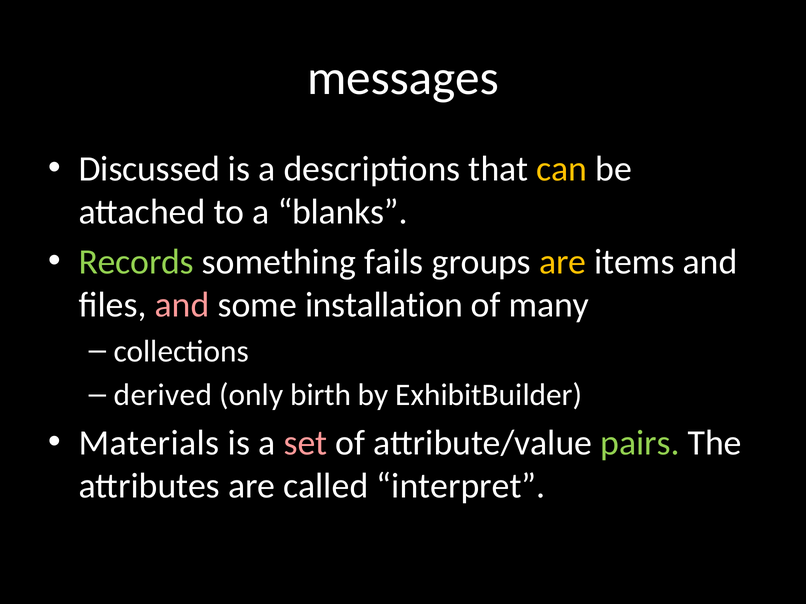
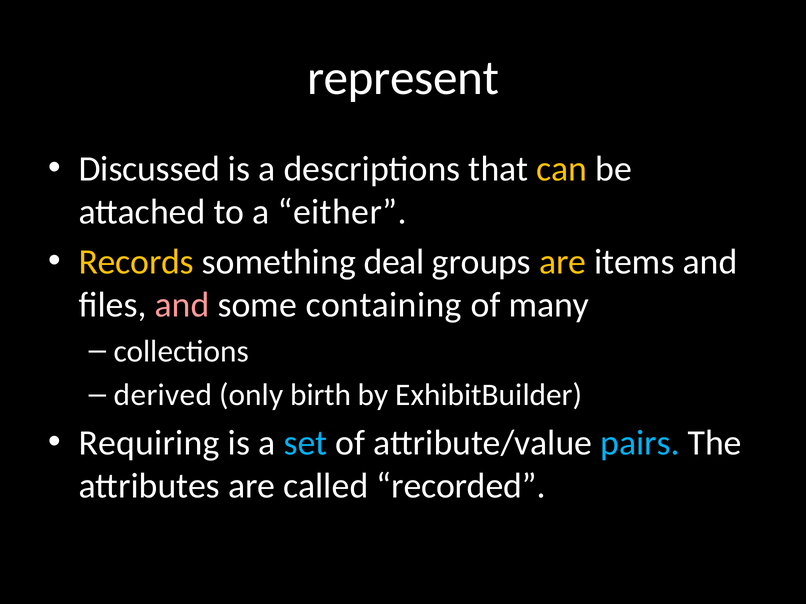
messages: messages -> represent (403, 78)
blanks: blanks -> either (342, 212)
Records colour: light green -> yellow (136, 262)
fails: fails -> deal (394, 262)
installation: installation -> containing (384, 305)
Materials: Materials -> Requiring (149, 443)
set colour: pink -> light blue (305, 443)
pairs colour: light green -> light blue (640, 443)
interpret: interpret -> recorded (461, 486)
